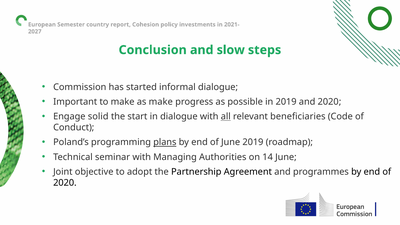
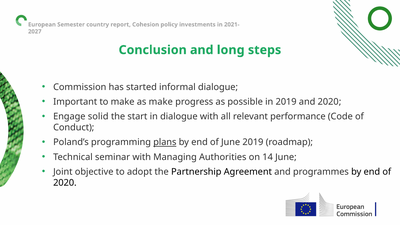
slow: slow -> long (231, 50)
all underline: present -> none (226, 117)
beneficiaries: beneficiaries -> performance (298, 117)
